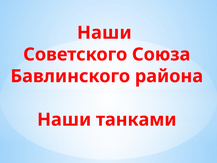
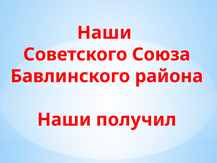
танками: танками -> получил (136, 120)
